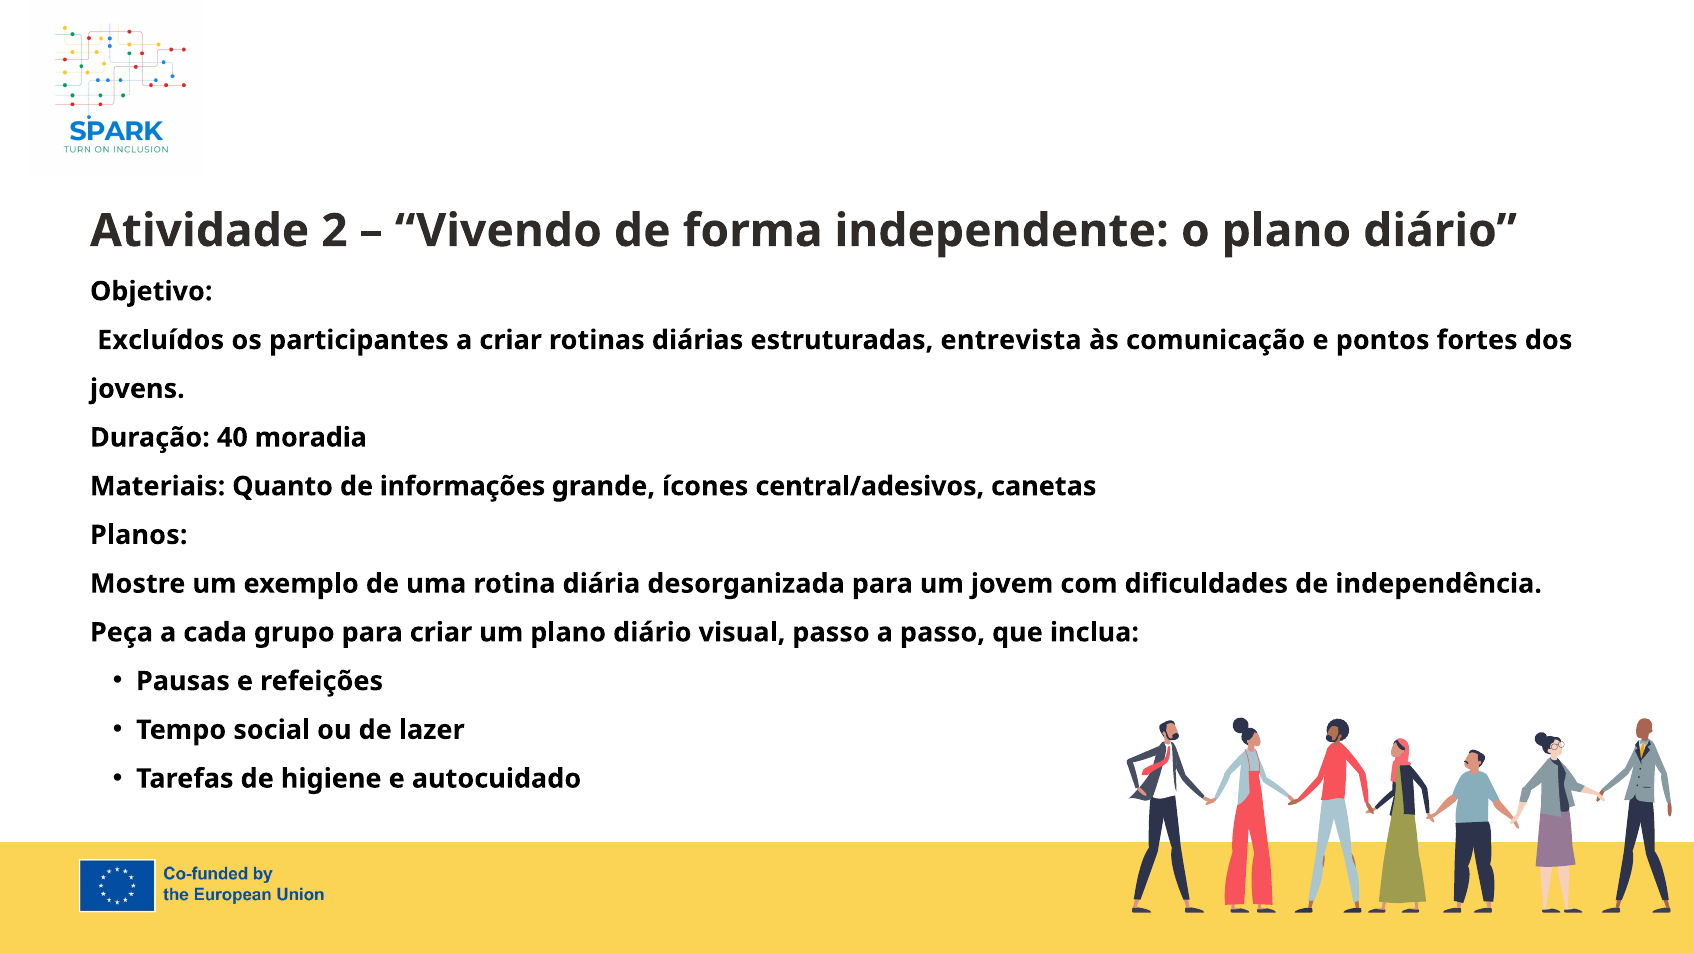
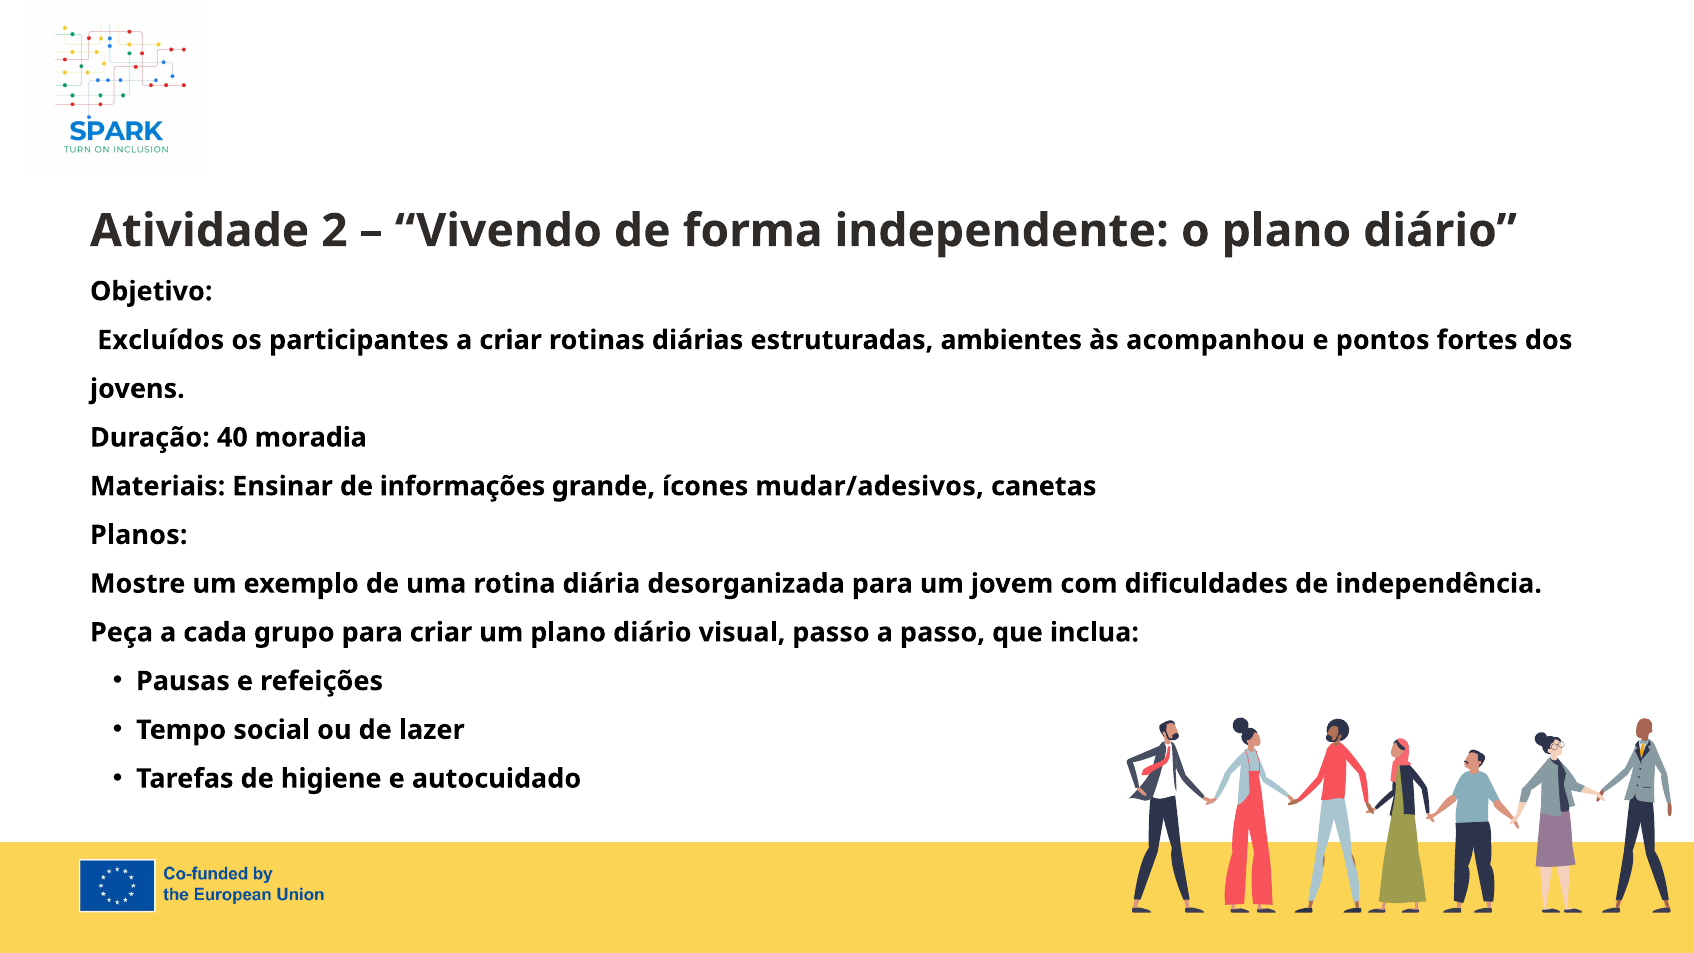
entrevista: entrevista -> ambientes (1011, 340)
comunicação: comunicação -> acompanhou (1216, 340)
Quanto: Quanto -> Ensinar (283, 486)
central/adesivos: central/adesivos -> mudar/adesivos (870, 486)
